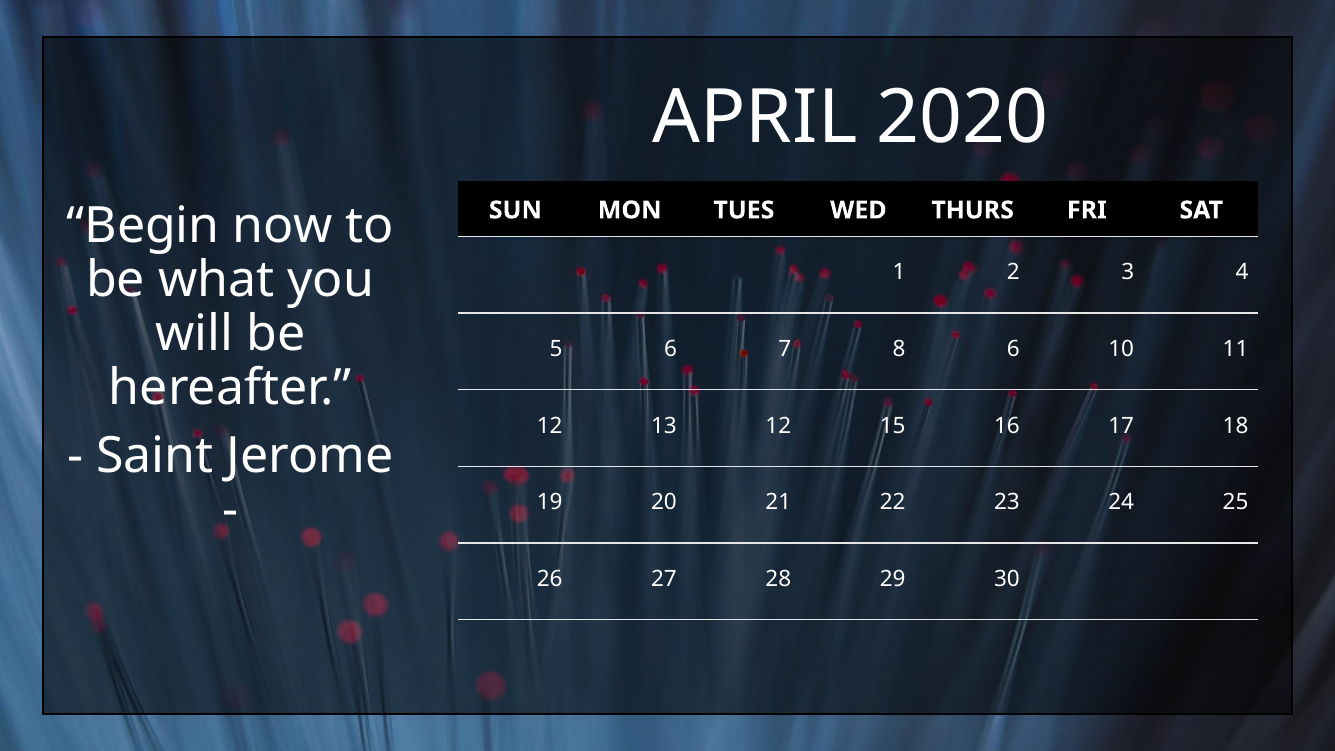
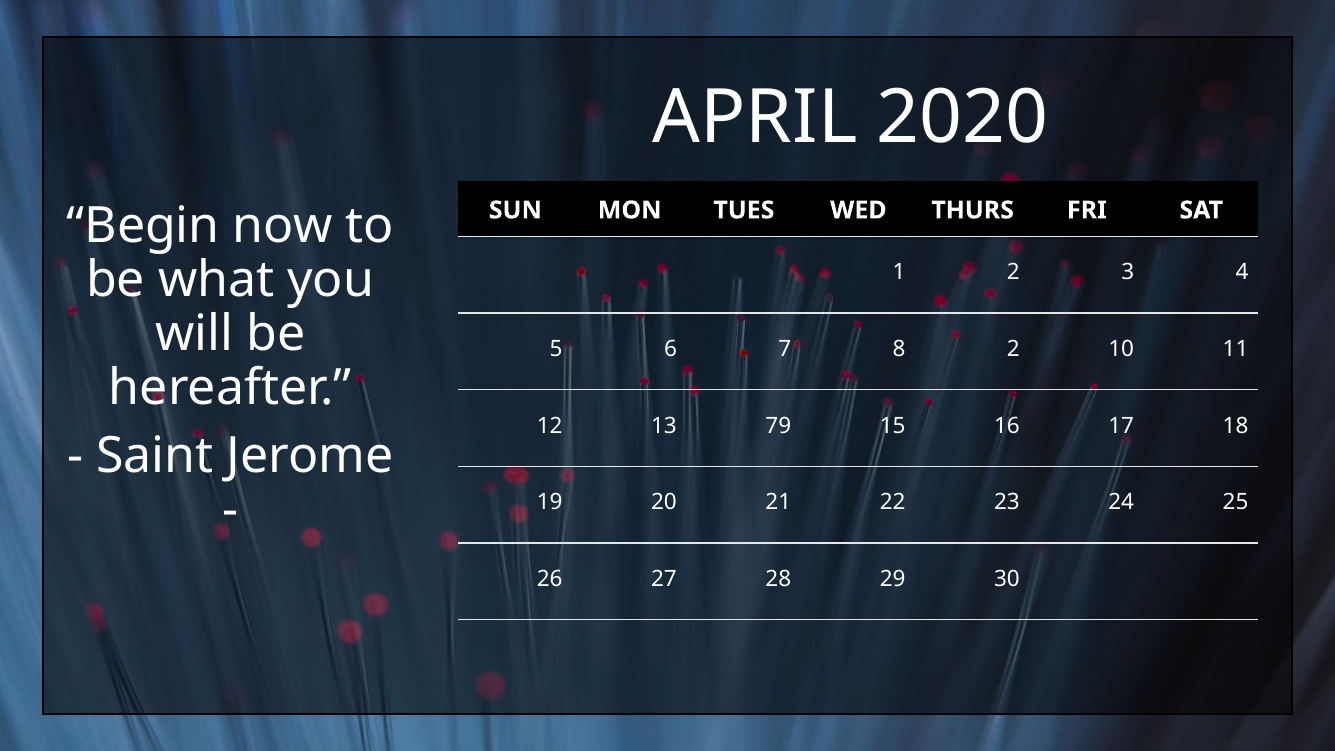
8 6: 6 -> 2 (1013, 349)
13 12: 12 -> 79 (778, 426)
